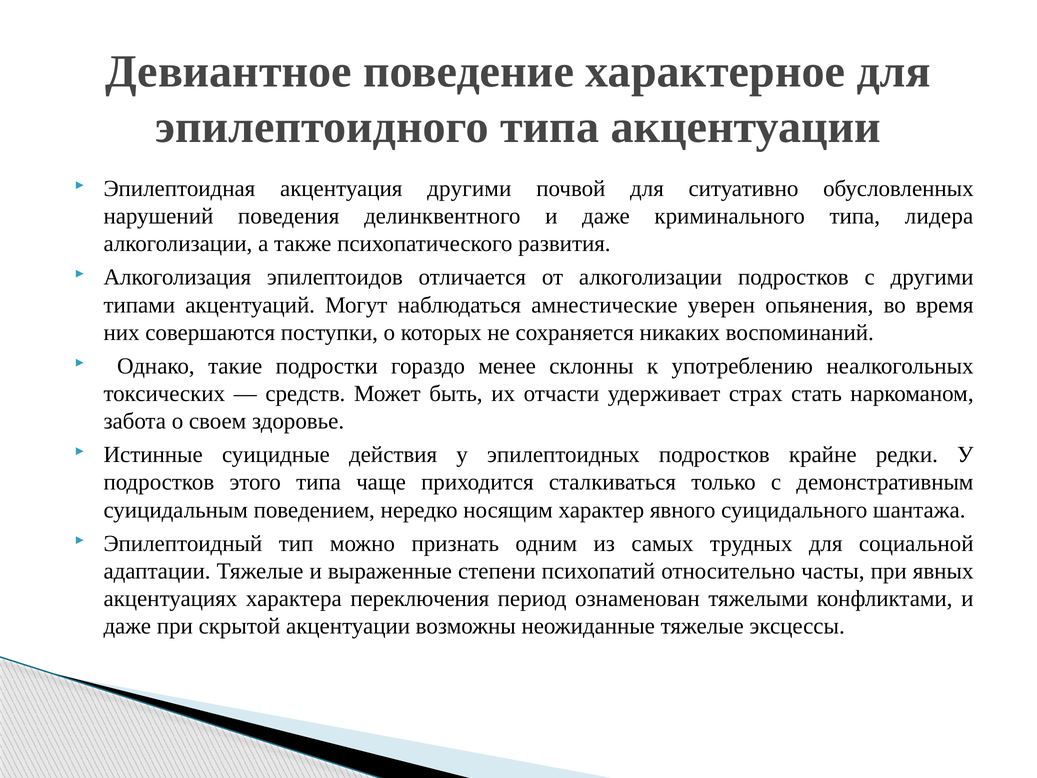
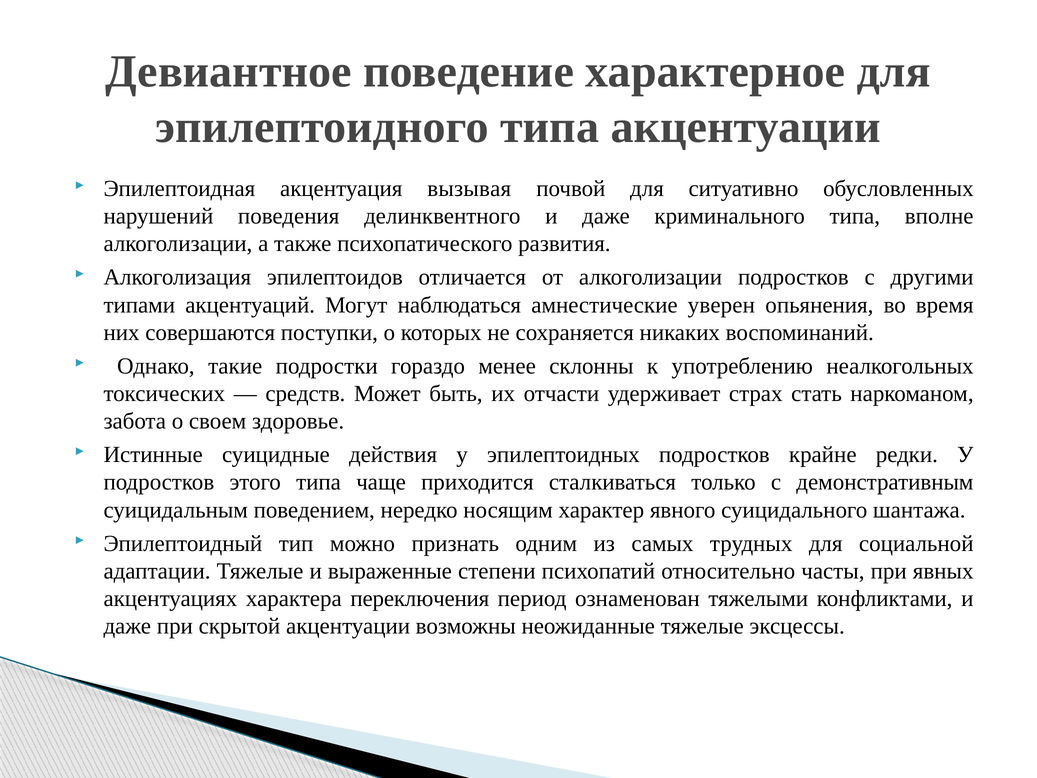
акцентуация другими: другими -> вызывая (469, 189)
лидера: лидера -> вполне (939, 216)
